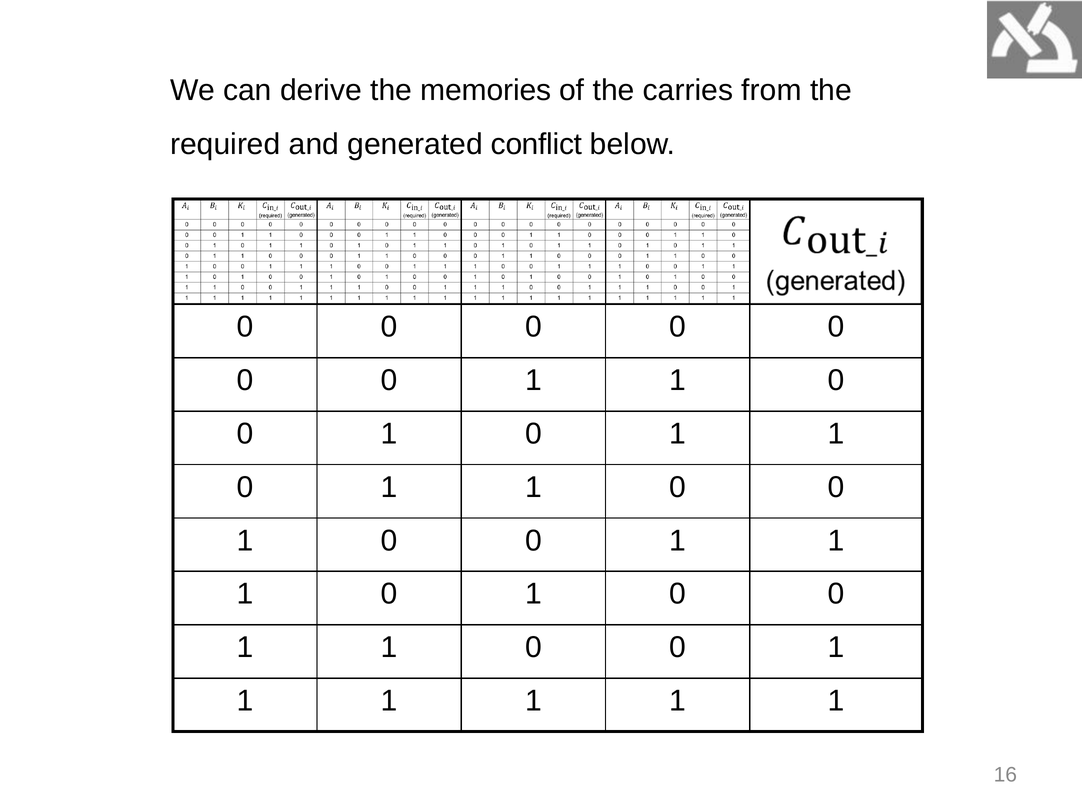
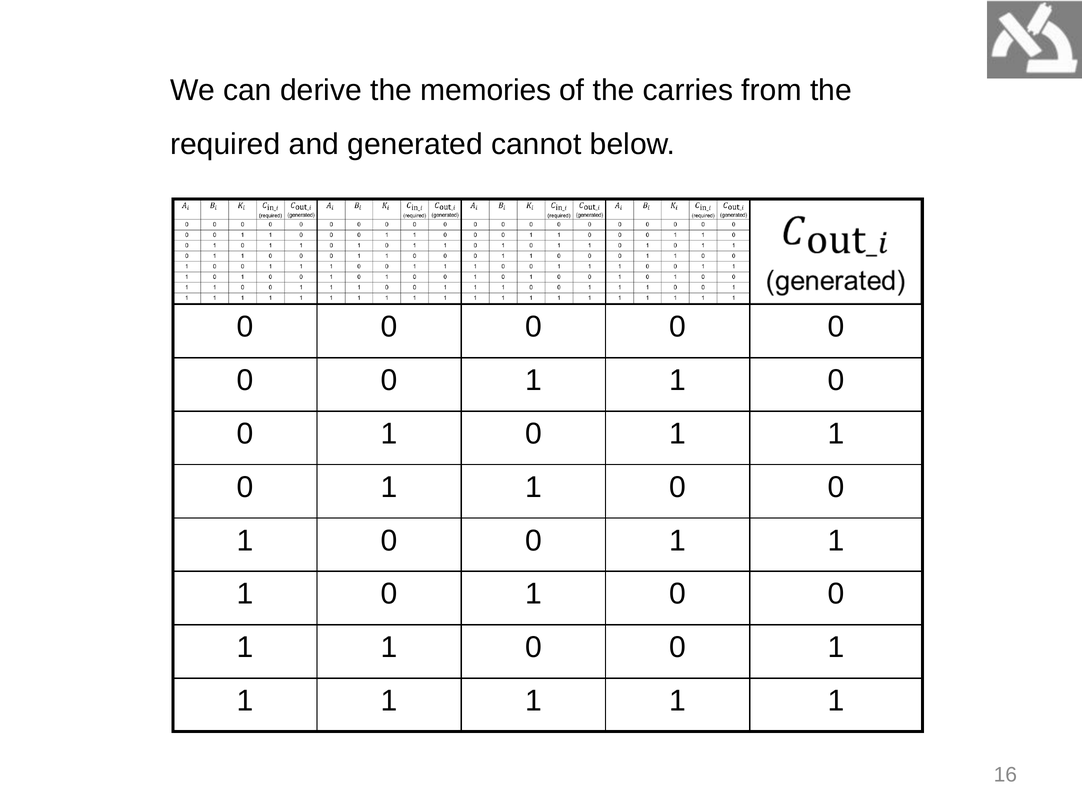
conflict: conflict -> cannot (536, 144)
